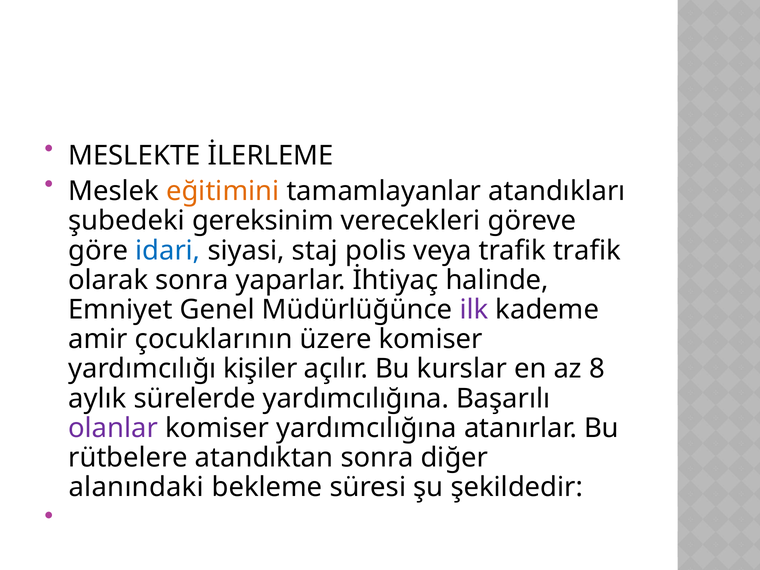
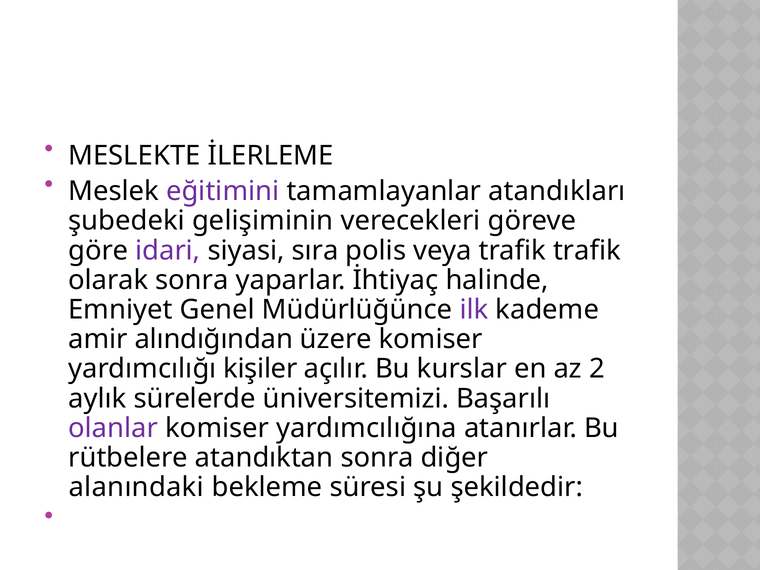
eğitimini colour: orange -> purple (223, 191)
gereksinim: gereksinim -> gelişiminin (263, 221)
idari colour: blue -> purple (168, 250)
staj: staj -> sıra (315, 250)
çocuklarının: çocuklarının -> alındığından (214, 339)
8: 8 -> 2 (597, 369)
sürelerde yardımcılığına: yardımcılığına -> üniversitemizi (356, 399)
